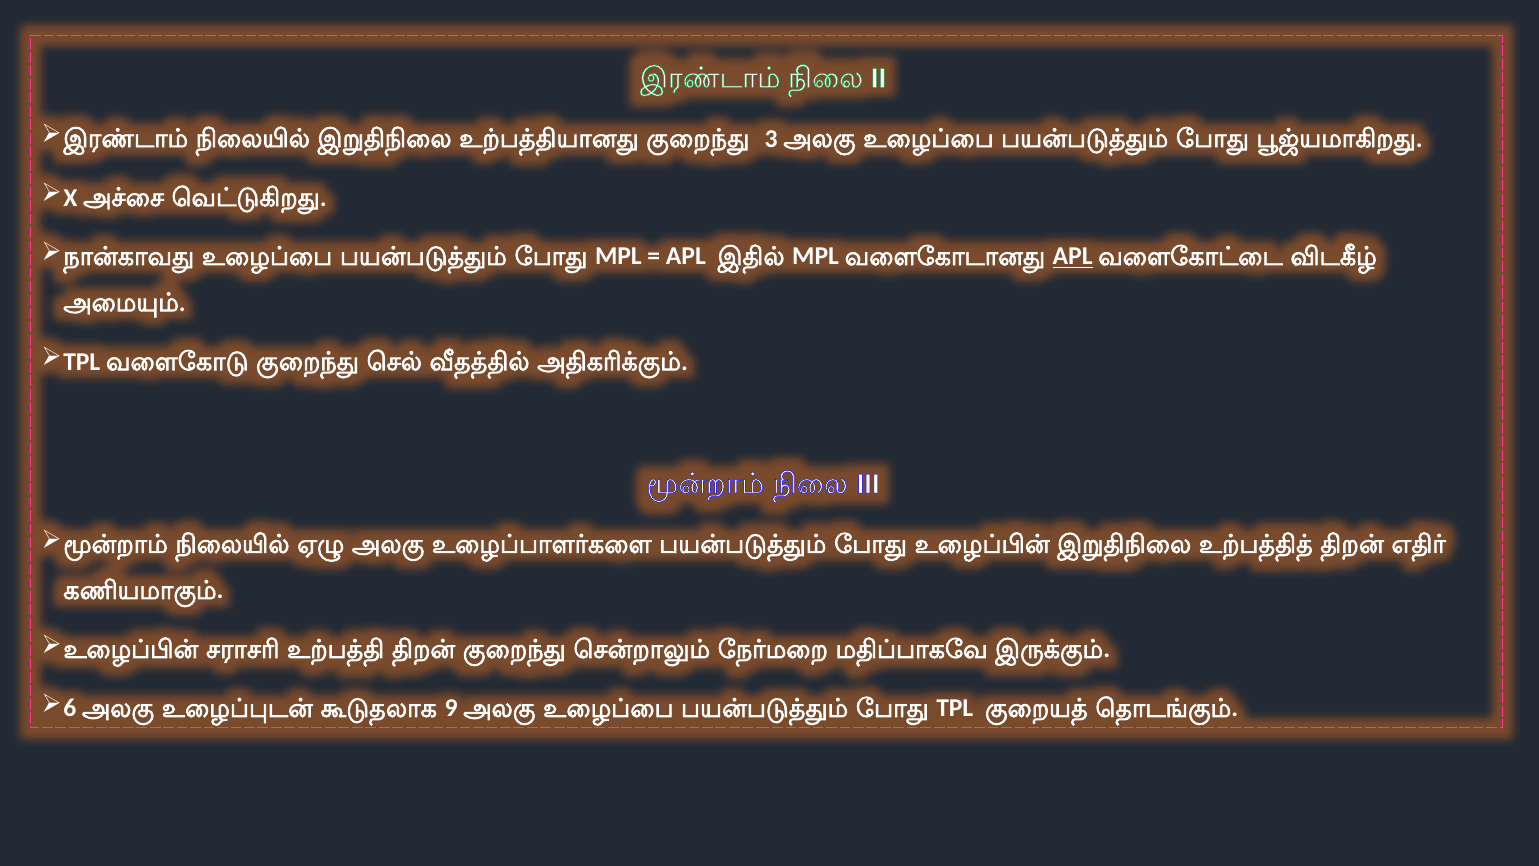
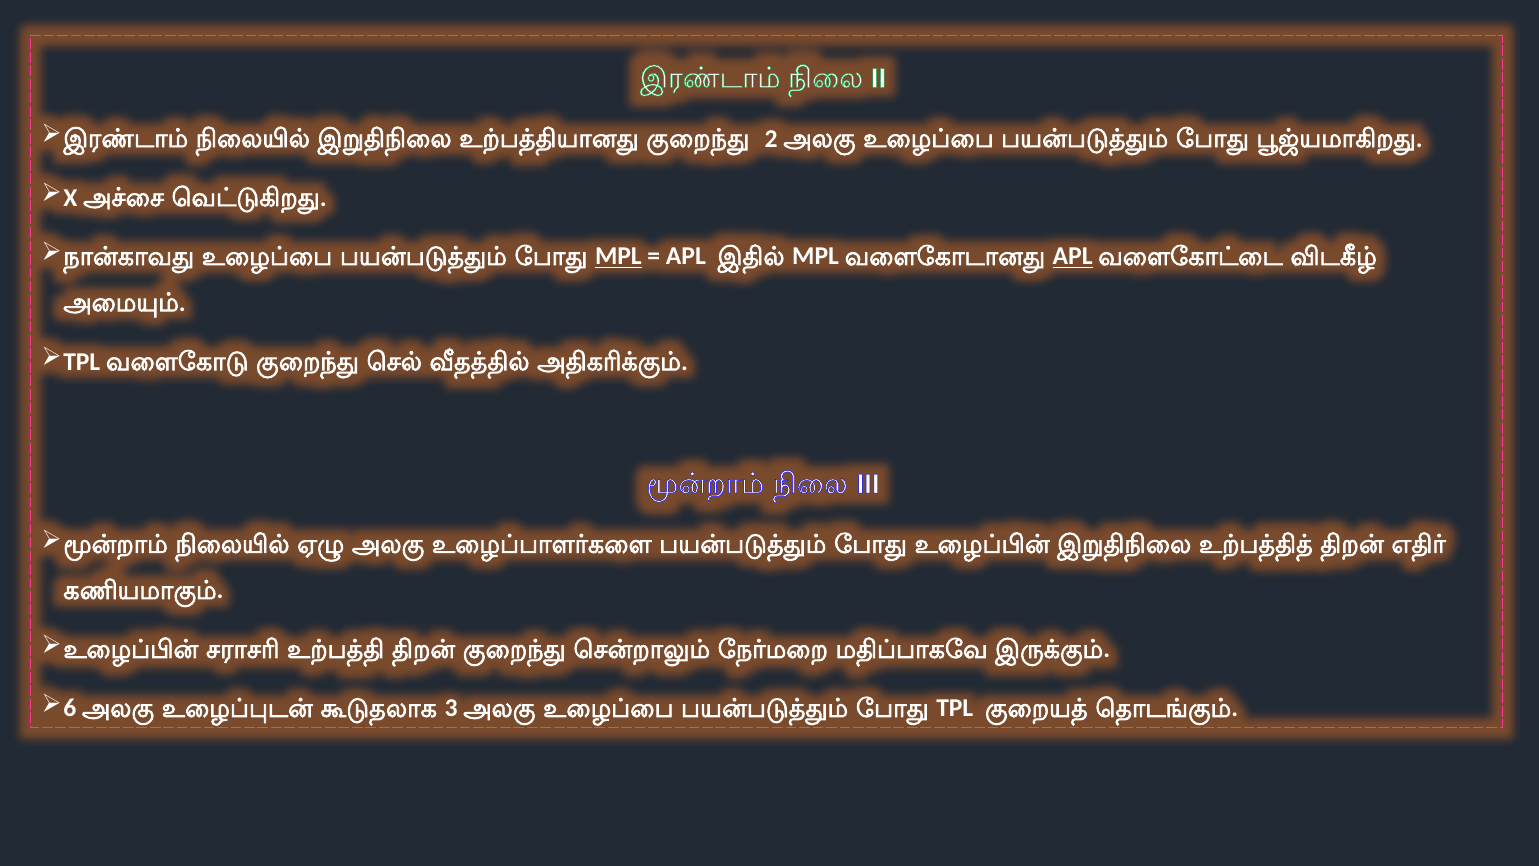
3: 3 -> 2 (771, 139)
MPL underline: none -> present (618, 256)
9: 9 -> 3 (451, 708)
